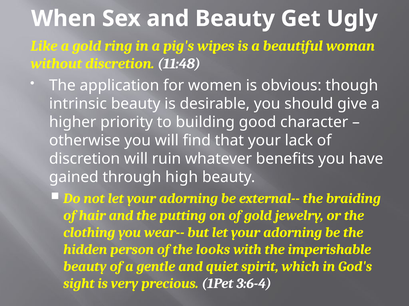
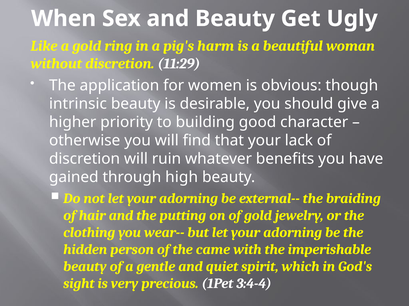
wipes: wipes -> harm (216, 46)
11:48: 11:48 -> 11:29 (179, 64)
looks: looks -> came (213, 250)
3:6-4: 3:6-4 -> 3:4-4 (254, 284)
